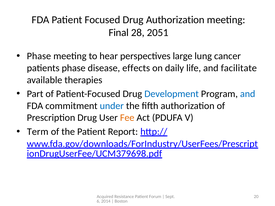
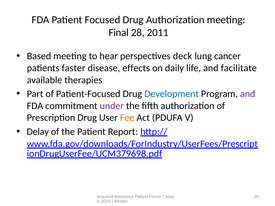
2051: 2051 -> 2011 (158, 33)
Phase: Phase -> Based (39, 56)
large: large -> deck (182, 56)
patients phase: phase -> faster (74, 68)
and colour: blue -> purple (248, 94)
under colour: blue -> purple (112, 106)
Term: Term -> Delay (38, 132)
